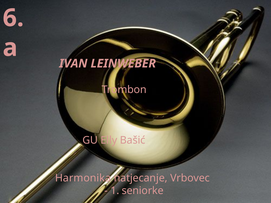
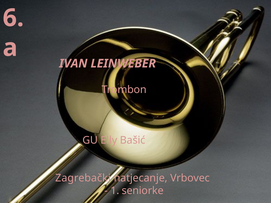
Harmonika: Harmonika -> Zagrebački (83, 178)
